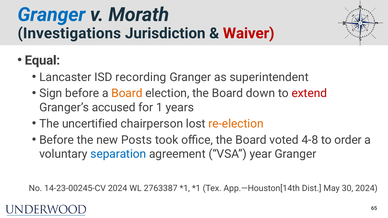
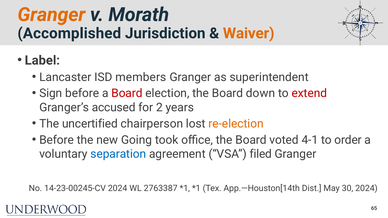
Granger colour: blue -> orange (51, 15)
Investigations: Investigations -> Accomplished (69, 33)
Waiver colour: red -> orange (249, 33)
Equal: Equal -> Label (42, 60)
recording: recording -> members (141, 77)
Board colour: orange -> red (127, 93)
1: 1 -> 2 (159, 108)
Posts: Posts -> Going (137, 140)
4-8: 4-8 -> 4-1 (310, 140)
year: year -> filed (261, 154)
